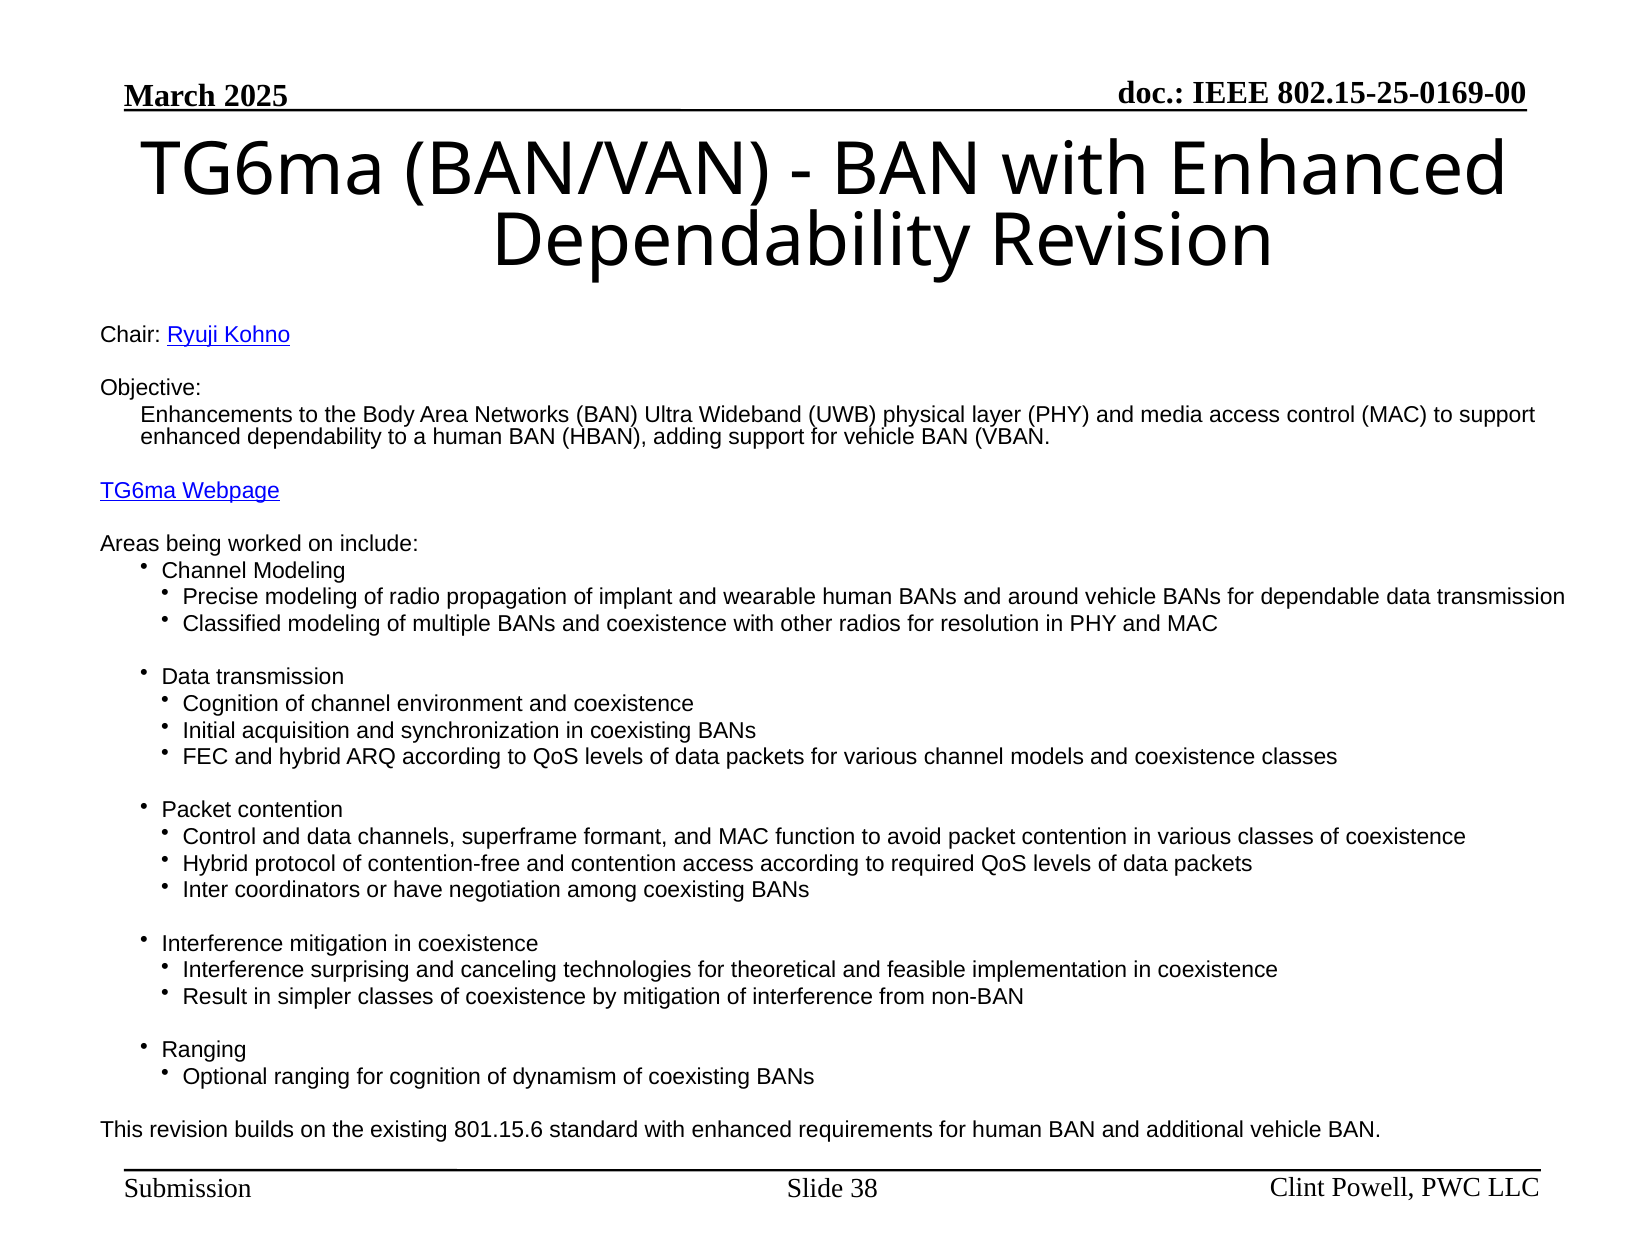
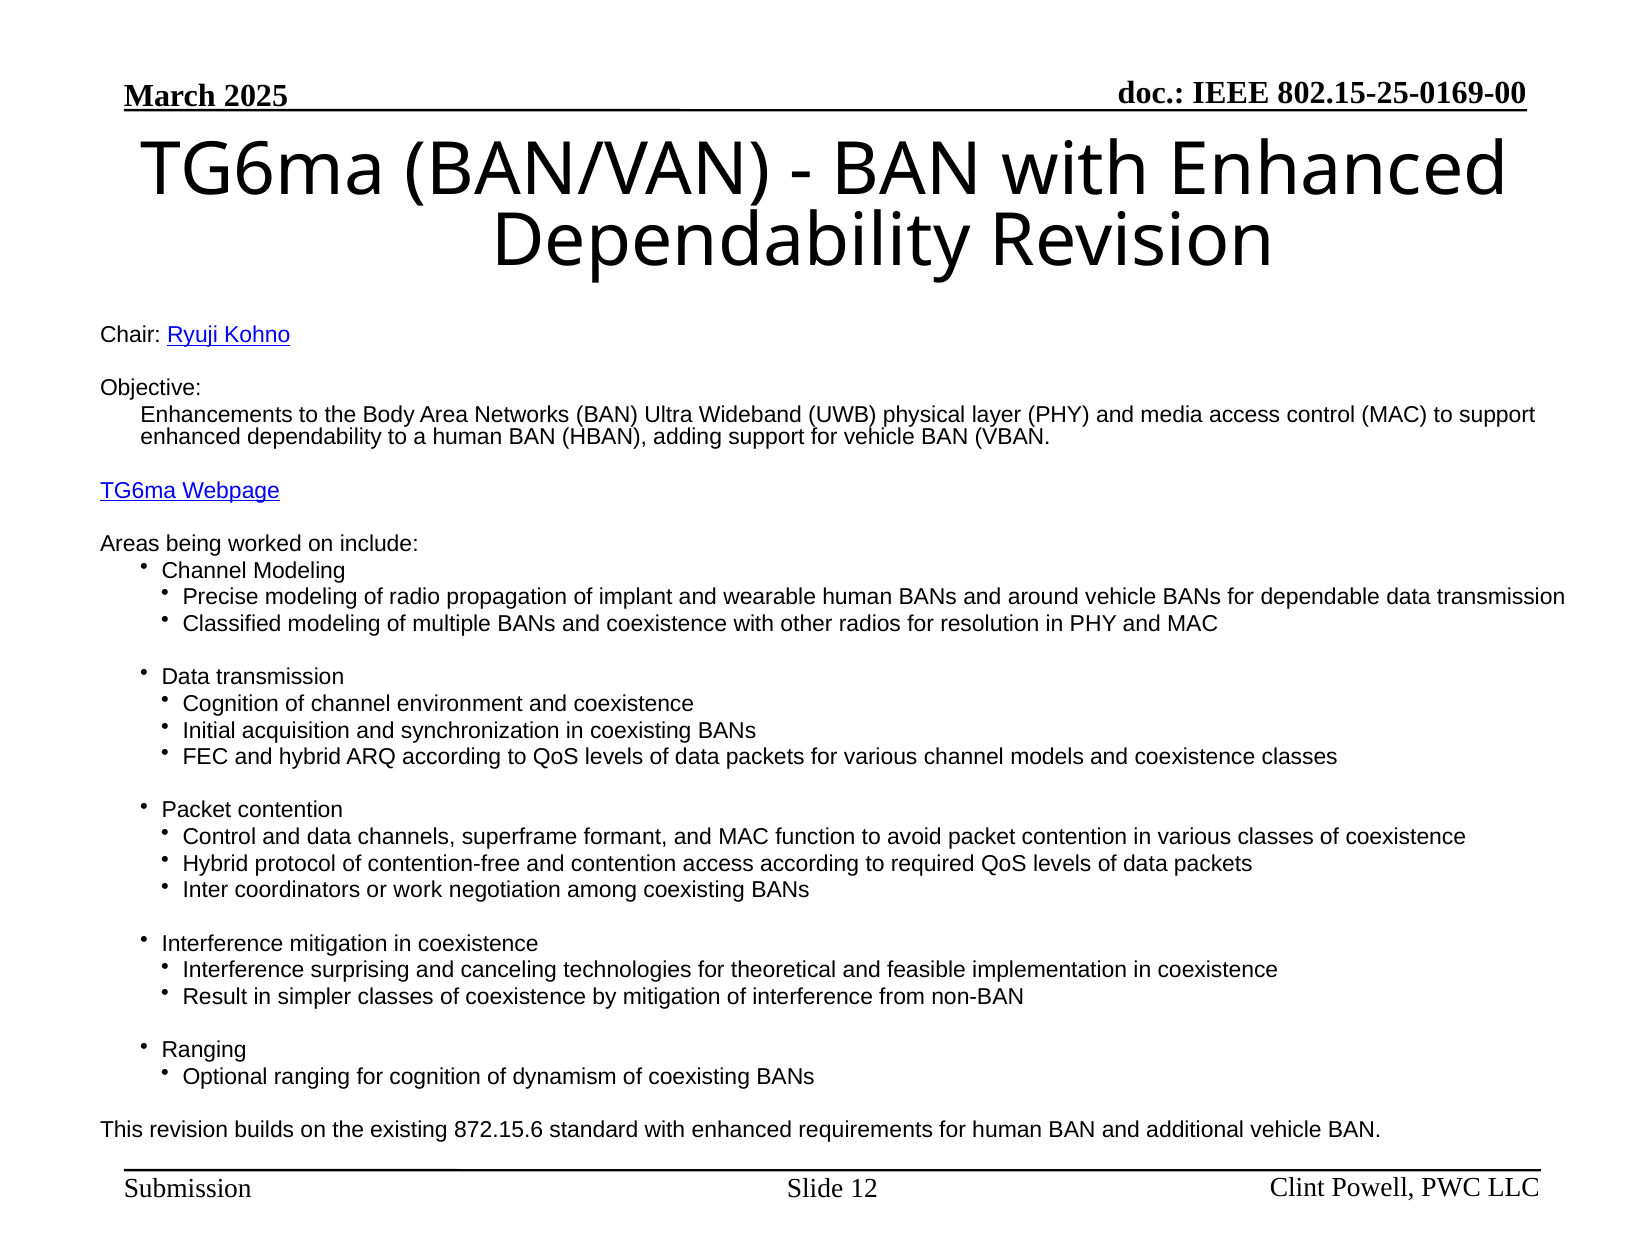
have: have -> work (418, 890)
801.15.6: 801.15.6 -> 872.15.6 (499, 1130)
38: 38 -> 12 (864, 1188)
